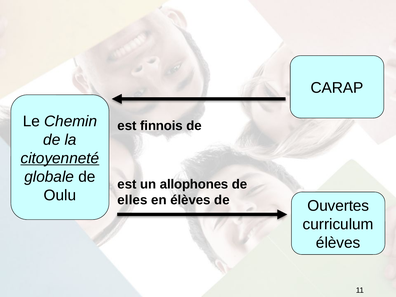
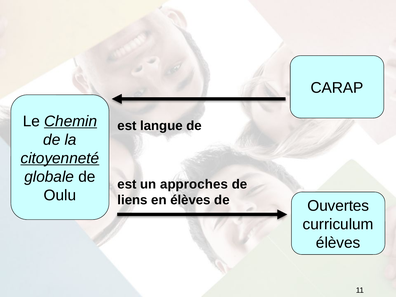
Chemin underline: none -> present (71, 121)
finnois: finnois -> langue (161, 126)
allophones: allophones -> approches (194, 184)
elles: elles -> liens (132, 200)
